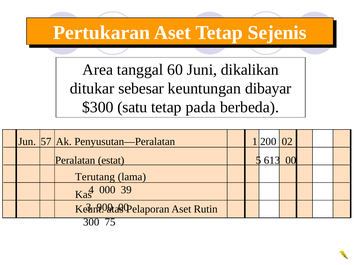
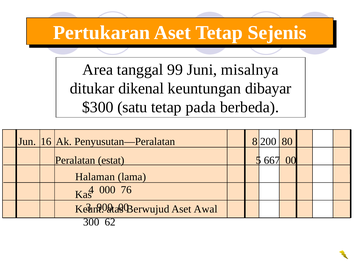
60: 60 -> 99 (175, 70)
dikalikan: dikalikan -> misalnya (250, 70)
sebesar: sebesar -> dikenal (141, 89)
57: 57 -> 16 (46, 142)
1: 1 -> 8 (255, 142)
02: 02 -> 80 (287, 142)
613: 613 -> 667 (272, 161)
Terutang: Terutang -> Halaman (95, 177)
39: 39 -> 76 (126, 190)
Pelaporan: Pelaporan -> Berwujud (148, 210)
Rutin: Rutin -> Awal (206, 210)
75: 75 -> 62 (110, 223)
